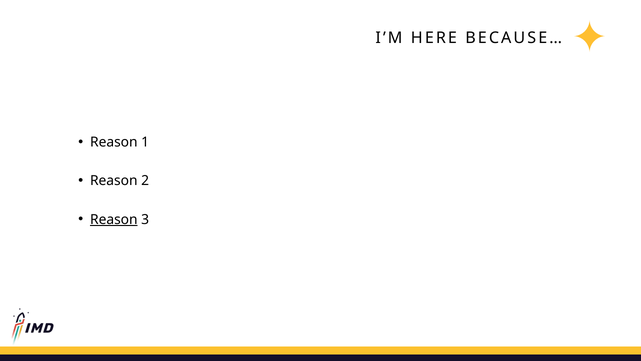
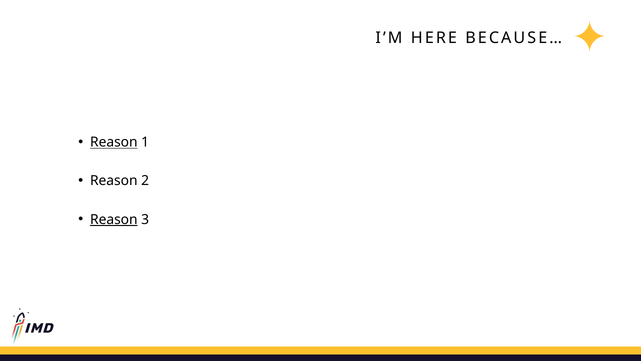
Reason underline: none -> present (114, 142)
